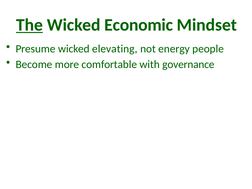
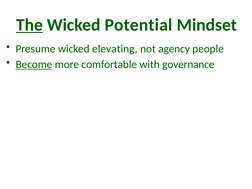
Economic: Economic -> Potential (138, 25)
energy: energy -> agency (174, 49)
Become underline: none -> present (34, 64)
